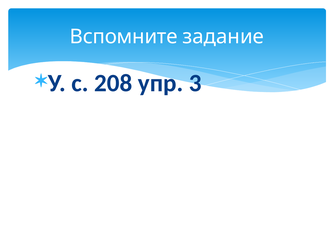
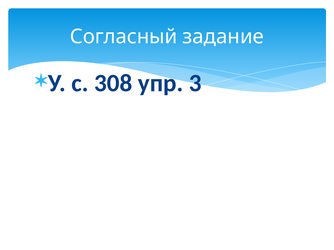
Вспомните: Вспомните -> Согласный (124, 37)
208: 208 -> 308 (113, 83)
